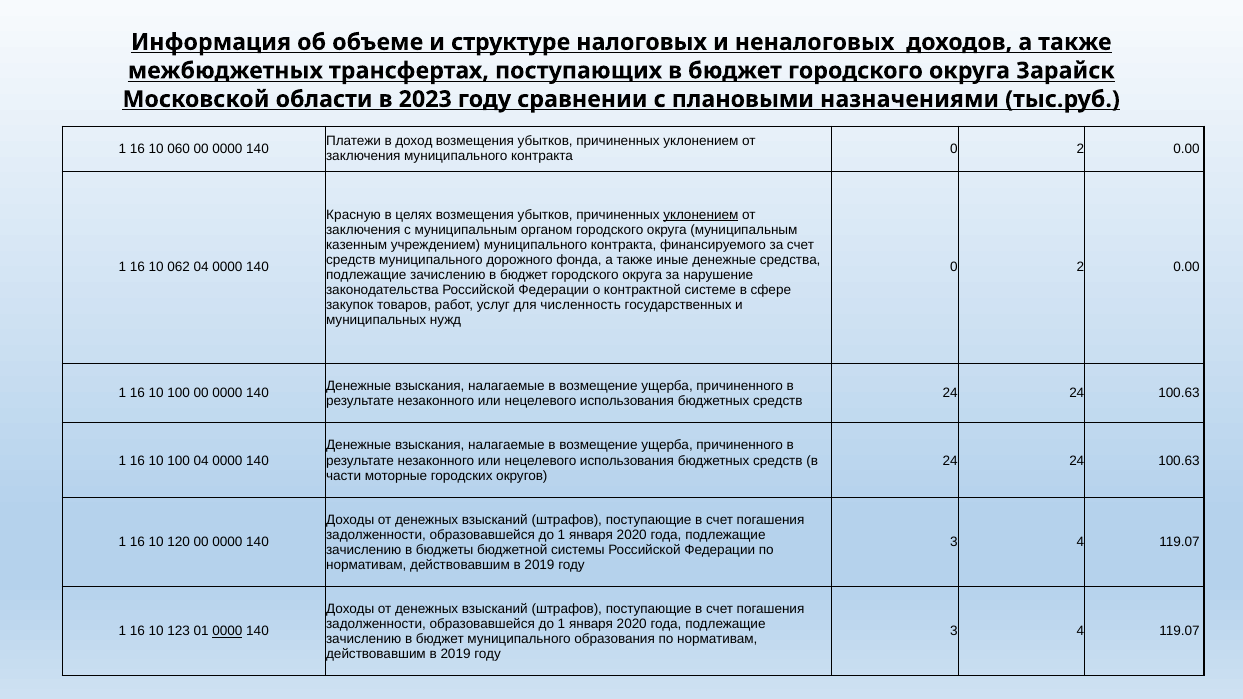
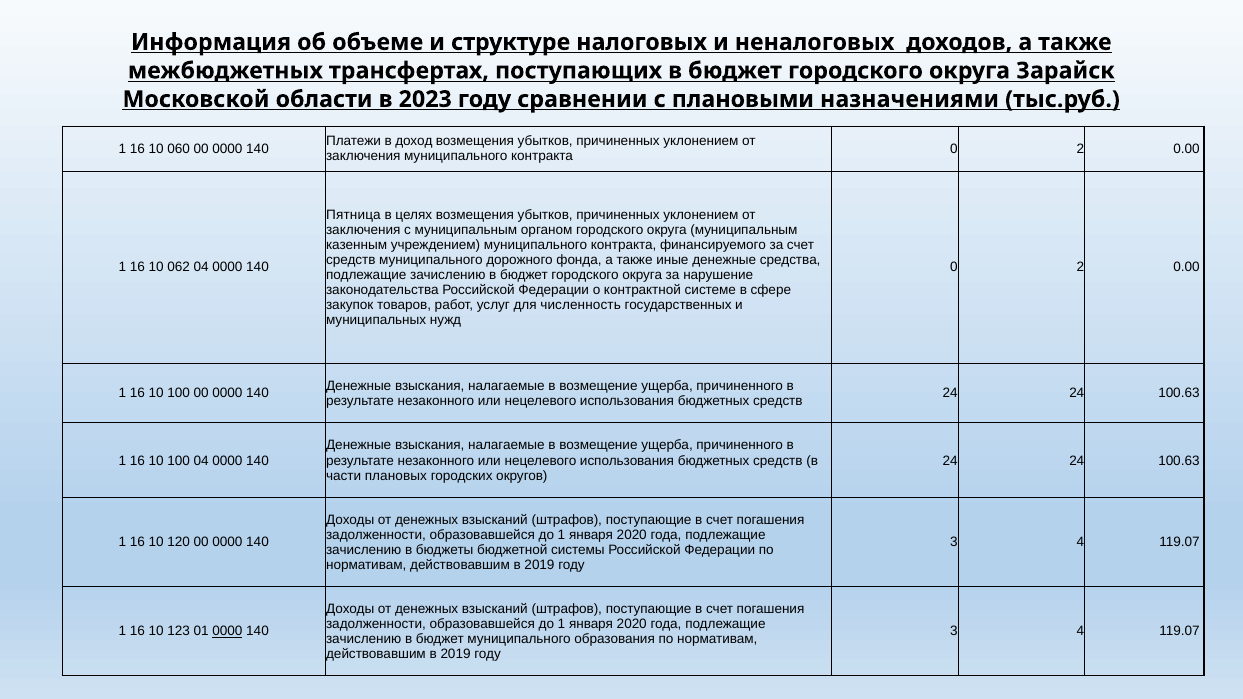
Красную: Красную -> Пятница (353, 215)
уклонением underline: present -> none (701, 215)
моторные: моторные -> плановых (396, 476)
